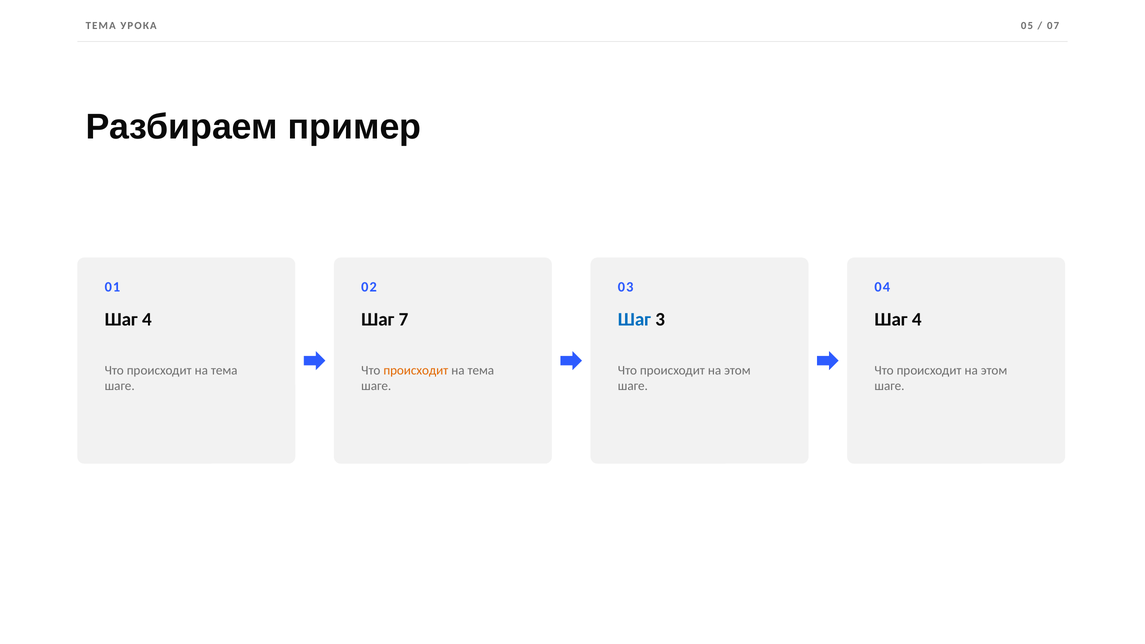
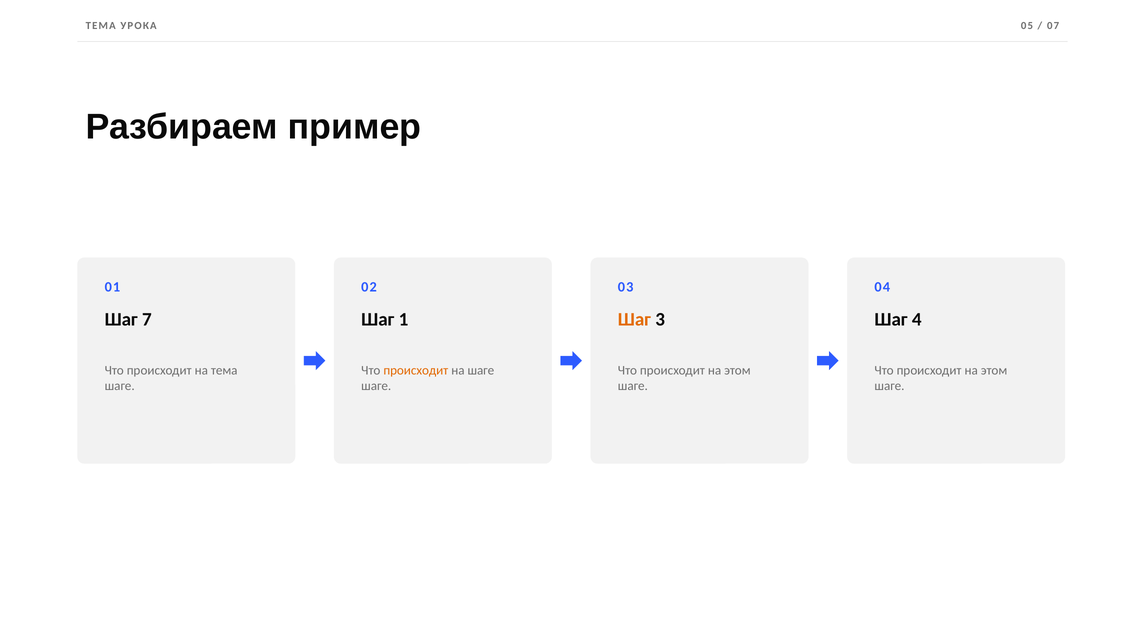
4: 4 -> 7 (147, 319)
7: 7 -> 1 (404, 319)
Шаг colour: blue -> orange (634, 319)
тема: тема -> шаге (481, 370)
